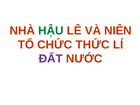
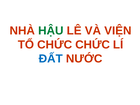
NIÊN: NIÊN -> VIỆN (118, 31)
CHỨC THỨC: THỨC -> CHỨC (93, 45)
ĐẤT colour: purple -> blue (51, 59)
